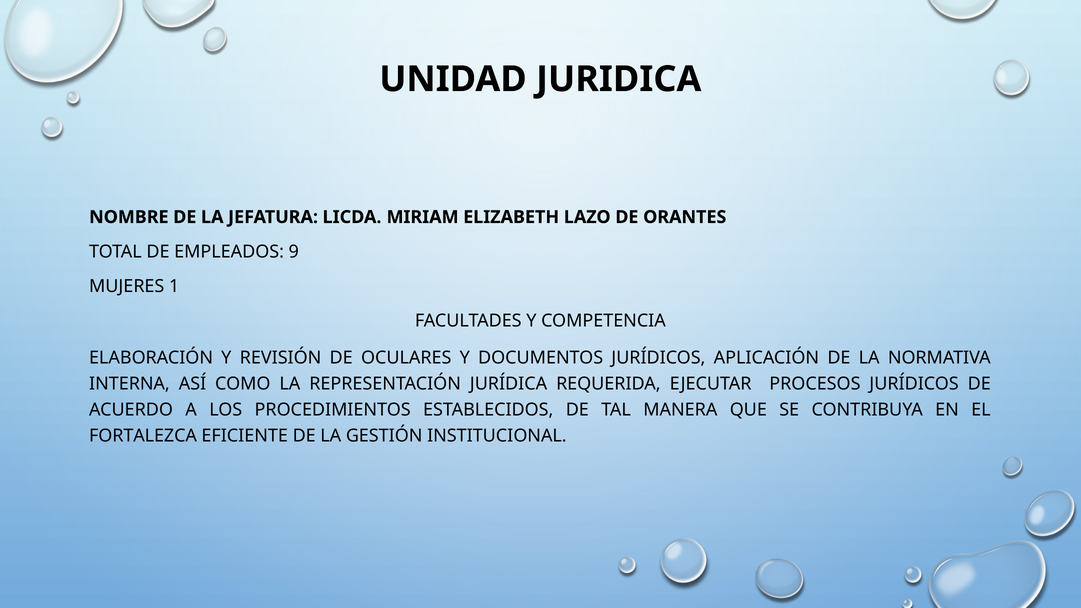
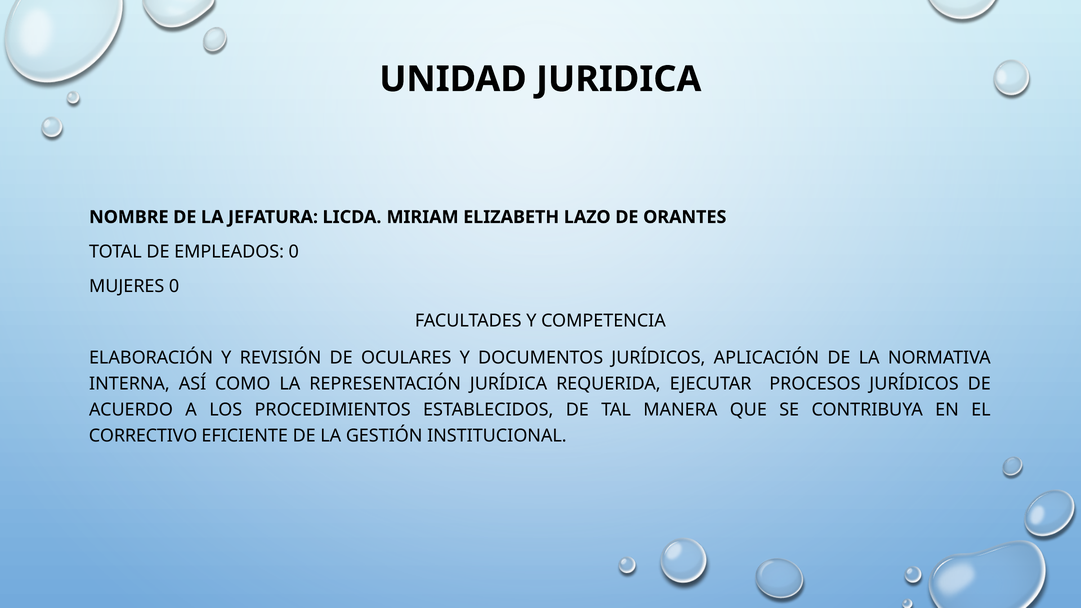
EMPLEADOS 9: 9 -> 0 (294, 252)
MUJERES 1: 1 -> 0 (174, 286)
FORTALEZCA: FORTALEZCA -> CORRECTIVO (143, 436)
